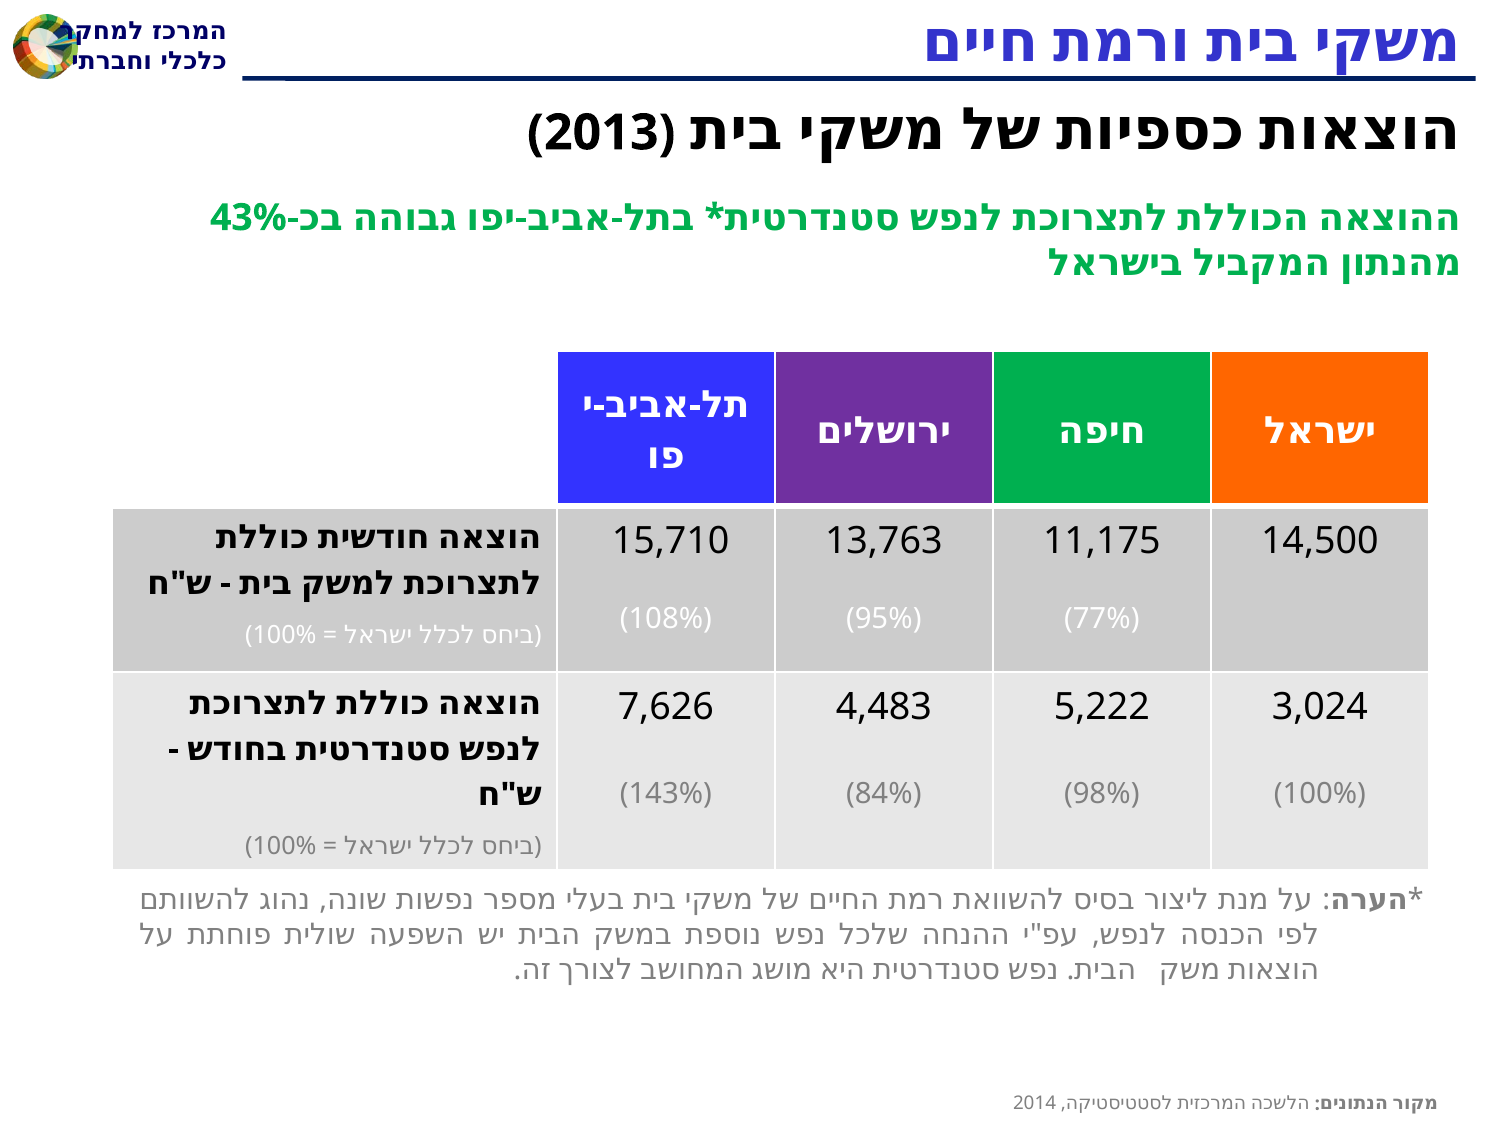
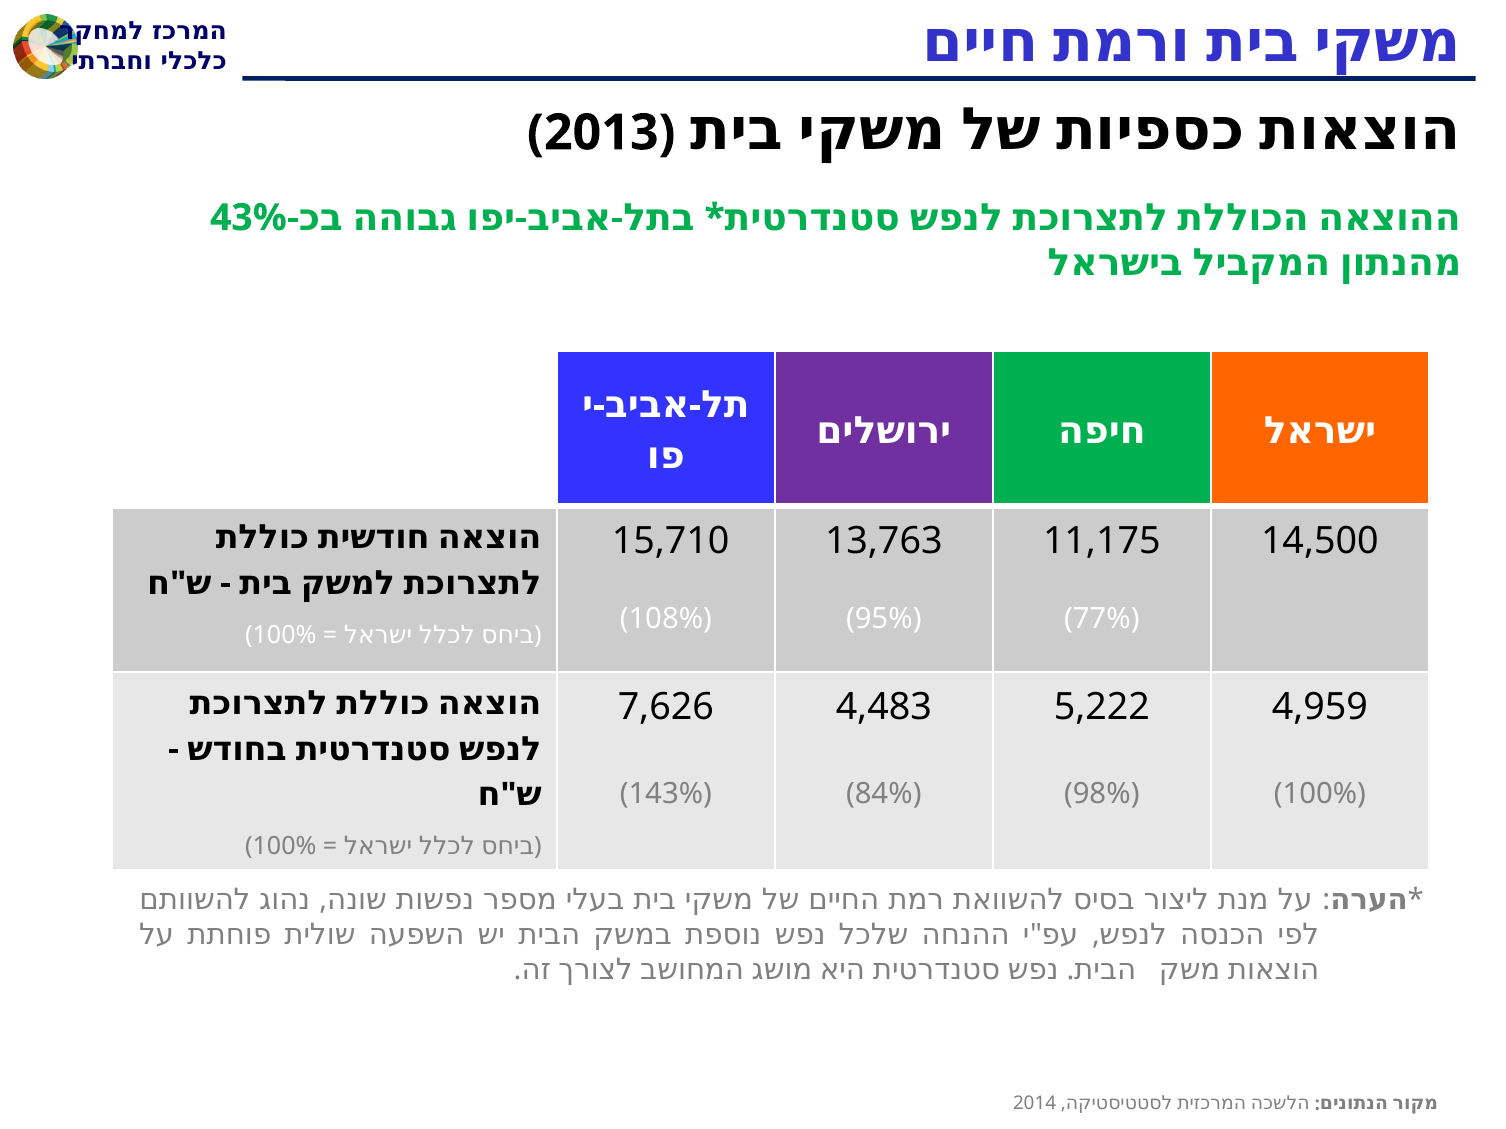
3,024: 3,024 -> 4,959 (1320, 707)
